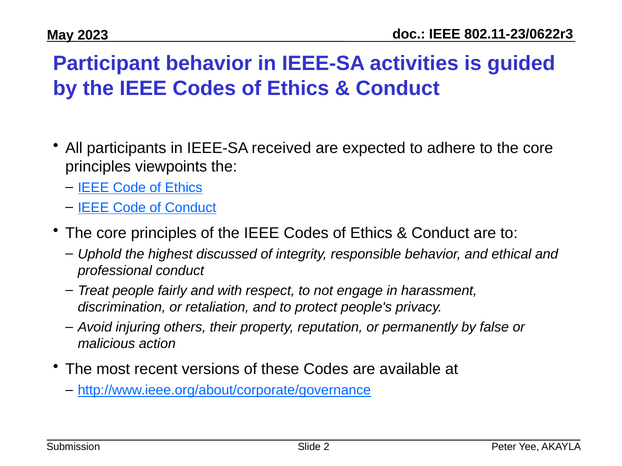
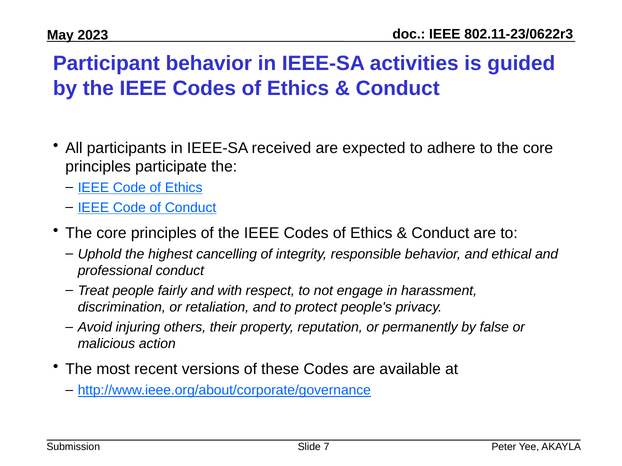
viewpoints: viewpoints -> participate (171, 167)
discussed: discussed -> cancelling (227, 254)
2: 2 -> 7 (327, 447)
